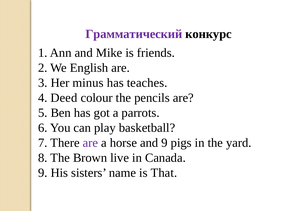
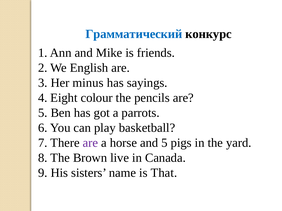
Грамматический colour: purple -> blue (134, 34)
teaches: teaches -> sayings (147, 83)
Deed: Deed -> Eight (64, 98)
and 9: 9 -> 5 (164, 143)
